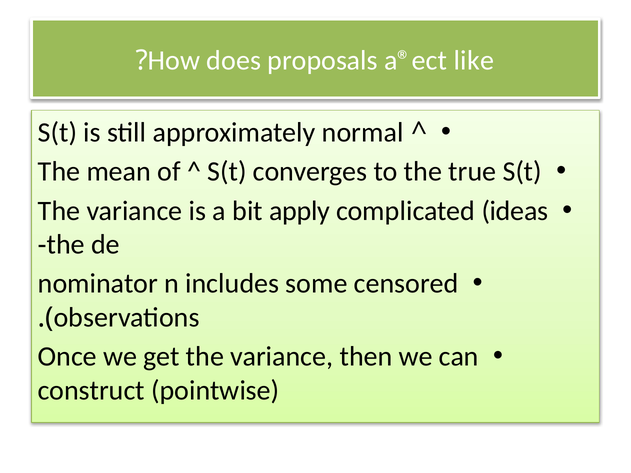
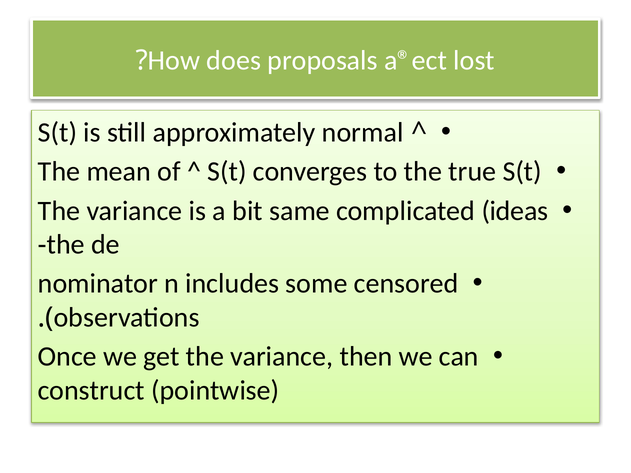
like: like -> lost (474, 60)
apply: apply -> same (299, 211)
